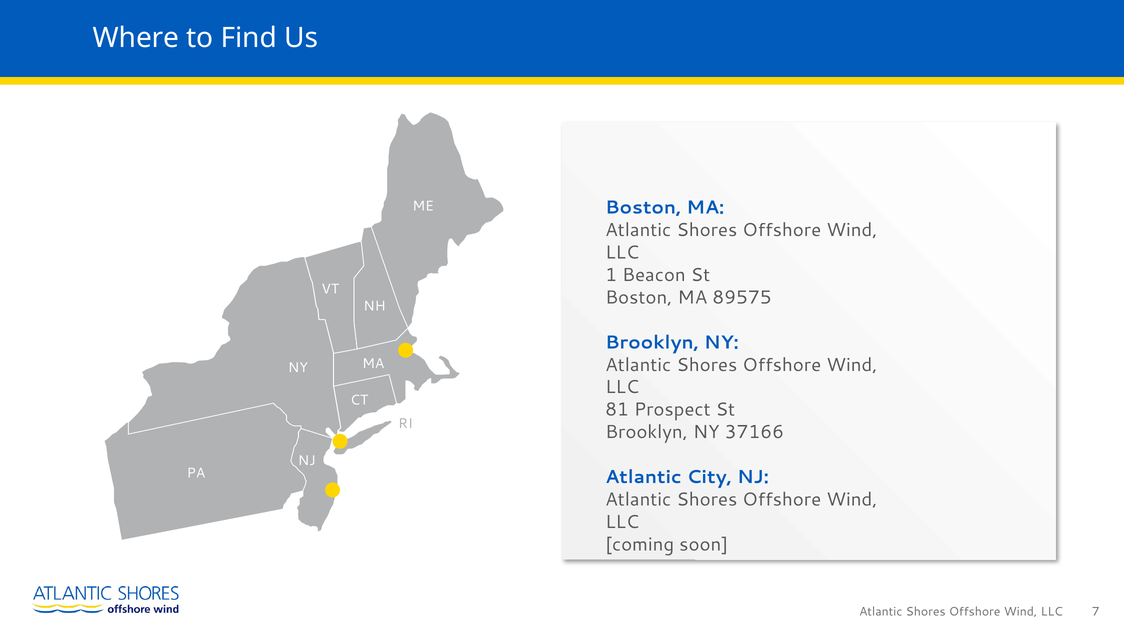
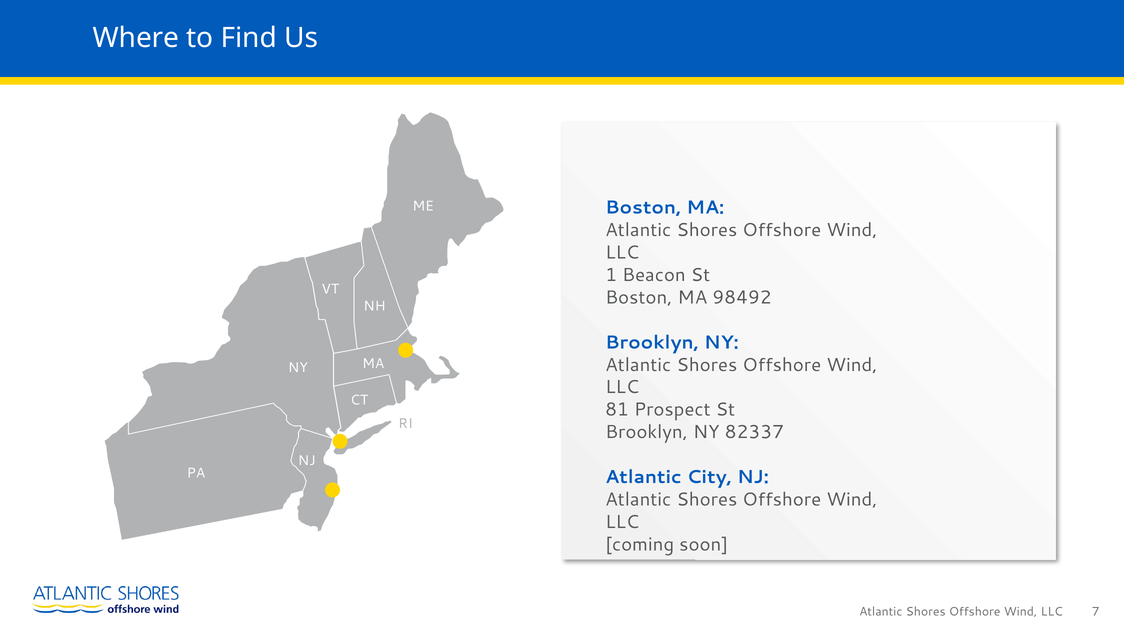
89575: 89575 -> 98492 (742, 298)
37166: 37166 -> 82337 (754, 432)
